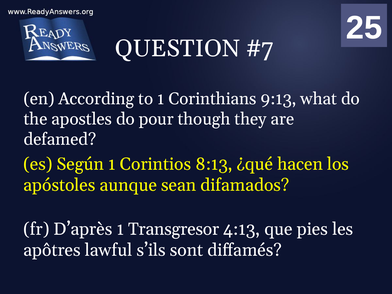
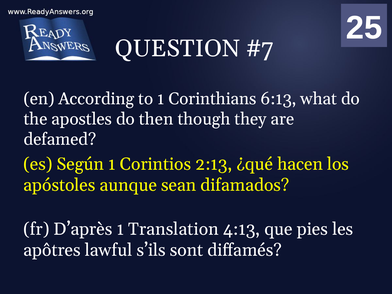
9:13: 9:13 -> 6:13 (278, 99)
pour: pour -> then (156, 119)
8:13: 8:13 -> 2:13 (214, 164)
Transgresor: Transgresor -> Translation (173, 229)
